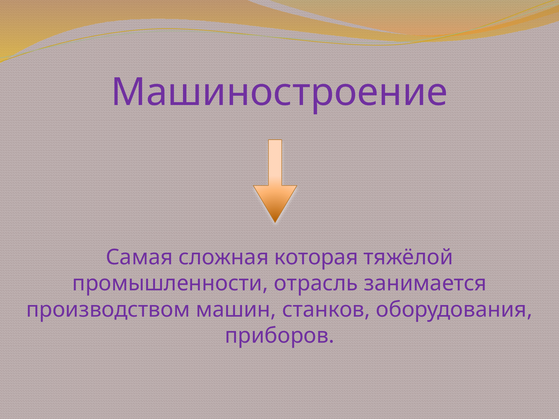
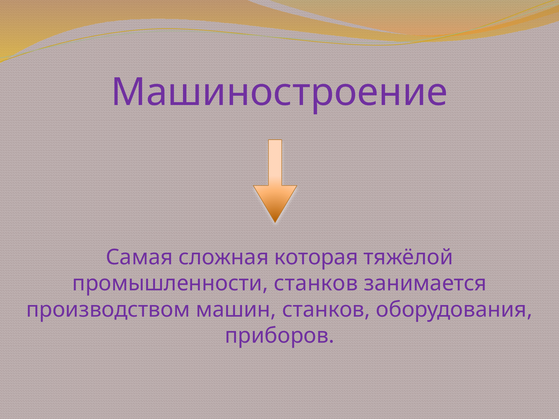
промышленности отрасль: отрасль -> станков (316, 284)
